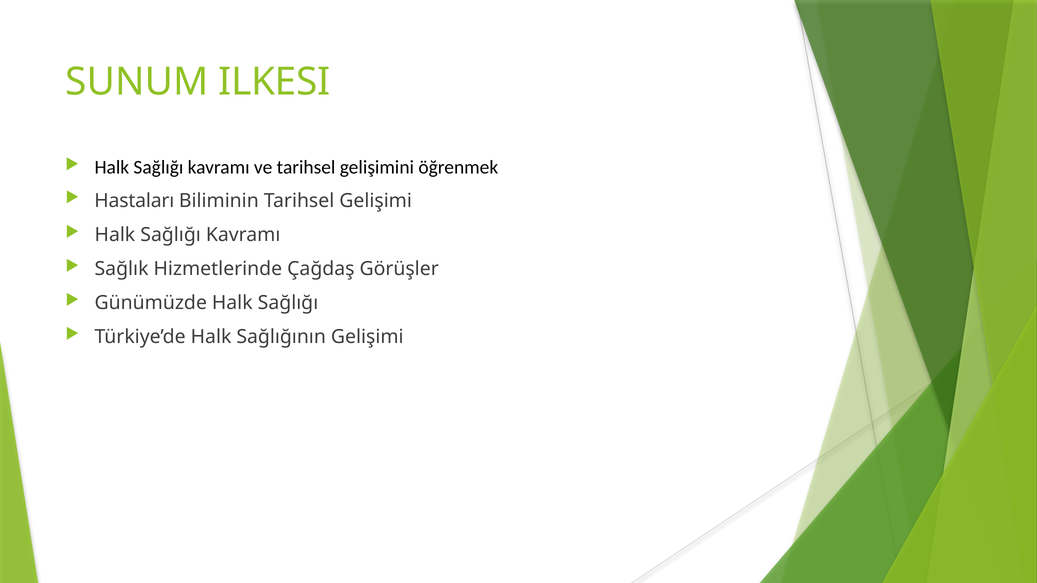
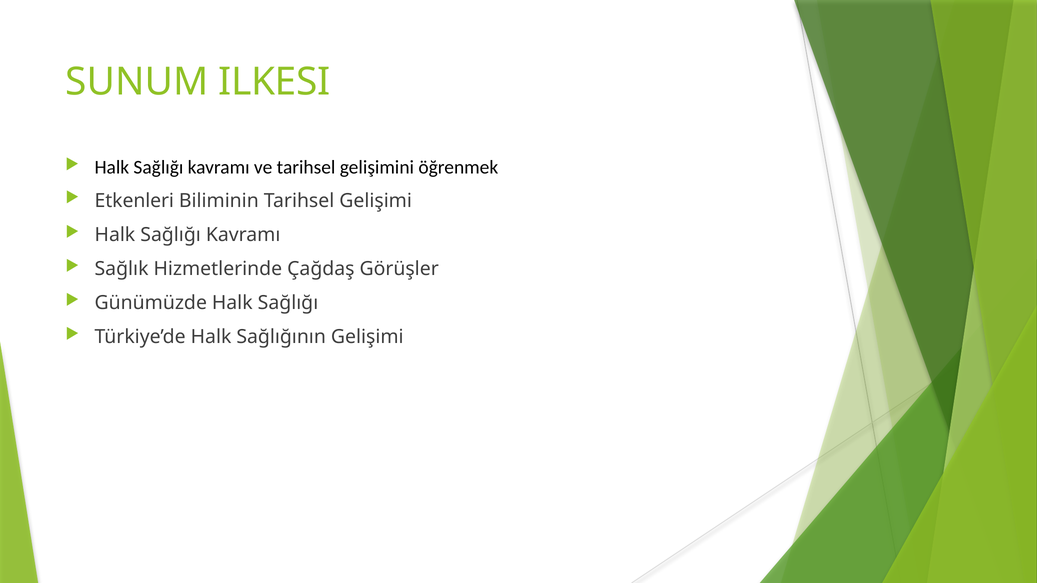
Hastaları: Hastaları -> Etkenleri (134, 201)
